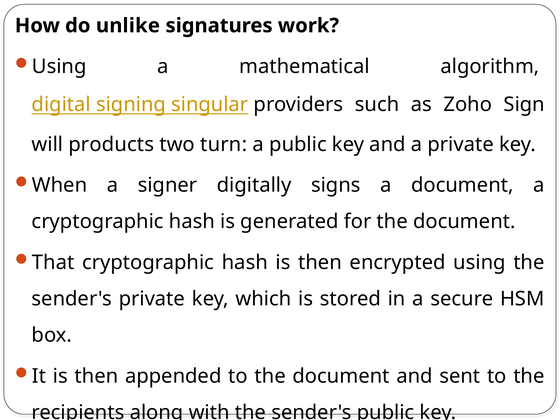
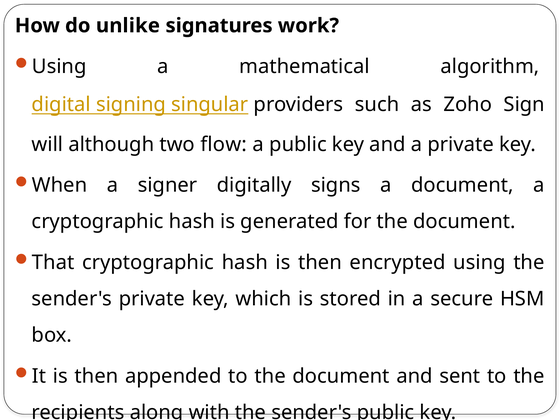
products: products -> although (111, 144)
turn: turn -> flow (224, 144)
